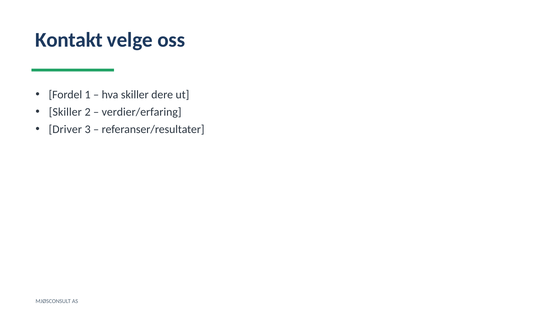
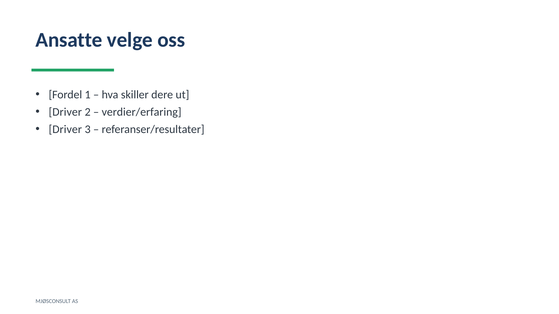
Kontakt: Kontakt -> Ansatte (69, 40)
Skiller: Skiller -> Driver (65, 112)
